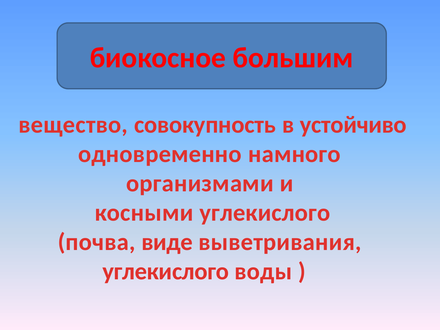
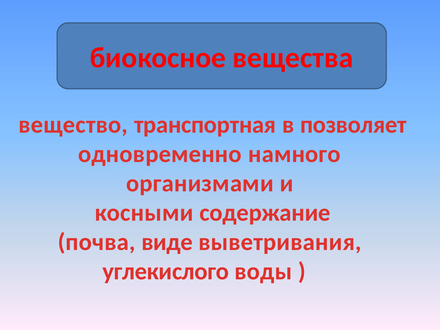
большим: большим -> вещества (293, 58)
совокупность: совокупность -> транспортная (205, 125)
устойчиво: устойчиво -> позволяет (353, 125)
косными углекислого: углекислого -> содержание (265, 213)
